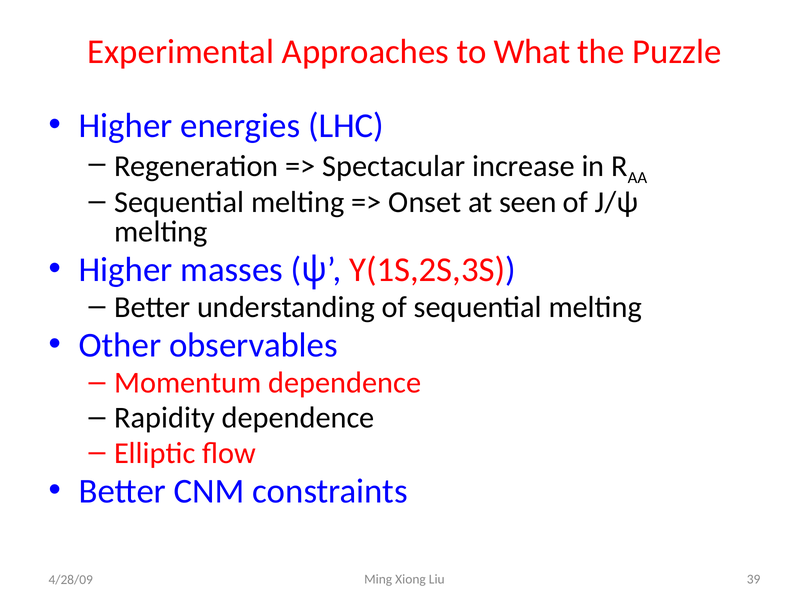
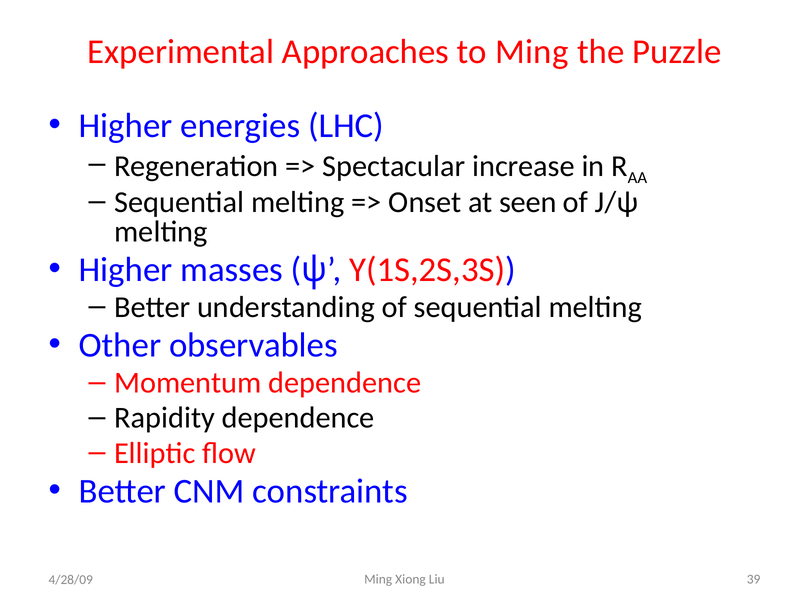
to What: What -> Ming (532, 52)
